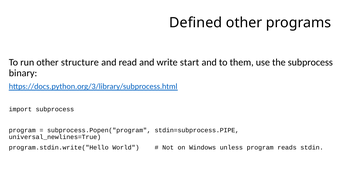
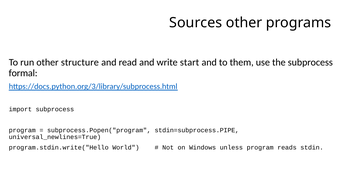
Defined: Defined -> Sources (196, 23)
binary: binary -> formal (23, 73)
